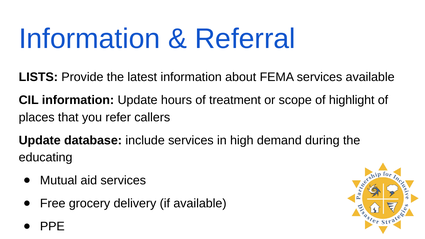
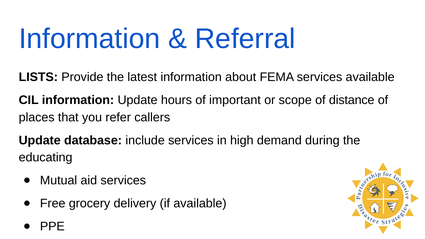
treatment: treatment -> important (235, 100)
highlight: highlight -> distance (352, 100)
